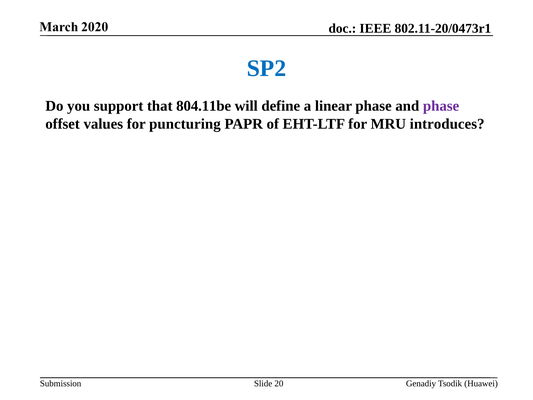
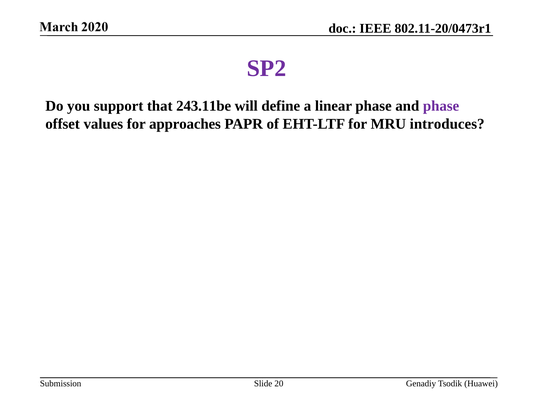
SP2 colour: blue -> purple (266, 68)
804.11be: 804.11be -> 243.11be (204, 106)
puncturing: puncturing -> approaches (185, 124)
